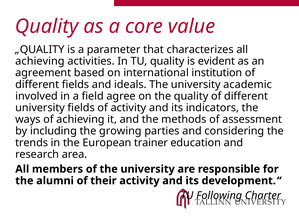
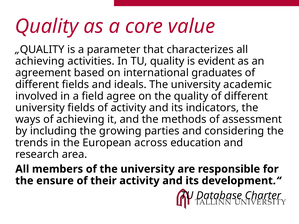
institution: institution -> graduates (217, 73)
trainer: trainer -> across (151, 143)
alumni: alumni -> ensure (55, 181)
Following: Following -> Database (219, 196)
